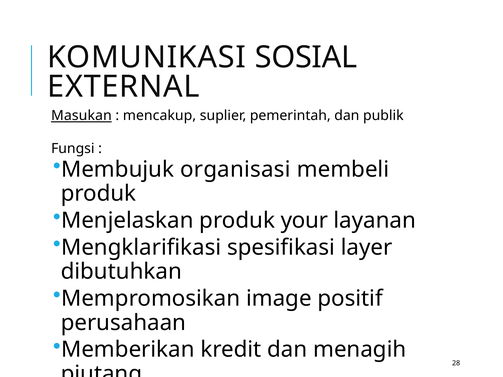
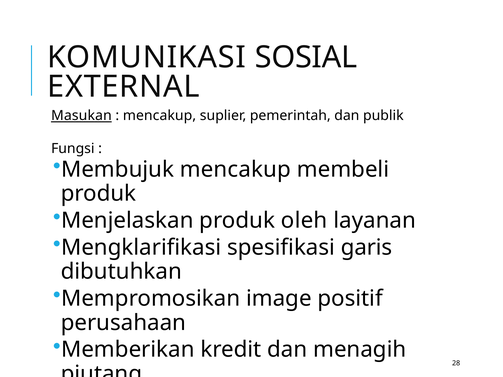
Membujuk organisasi: organisasi -> mencakup (235, 170)
your: your -> oleh (304, 221)
layer: layer -> garis (367, 248)
